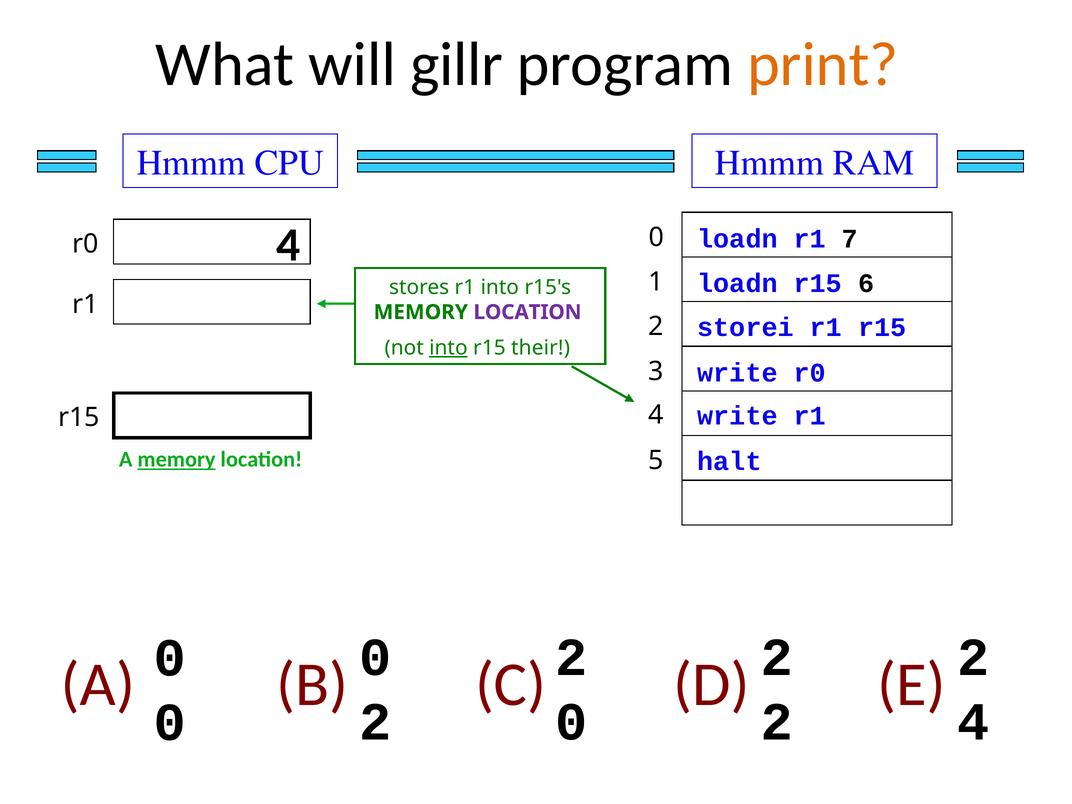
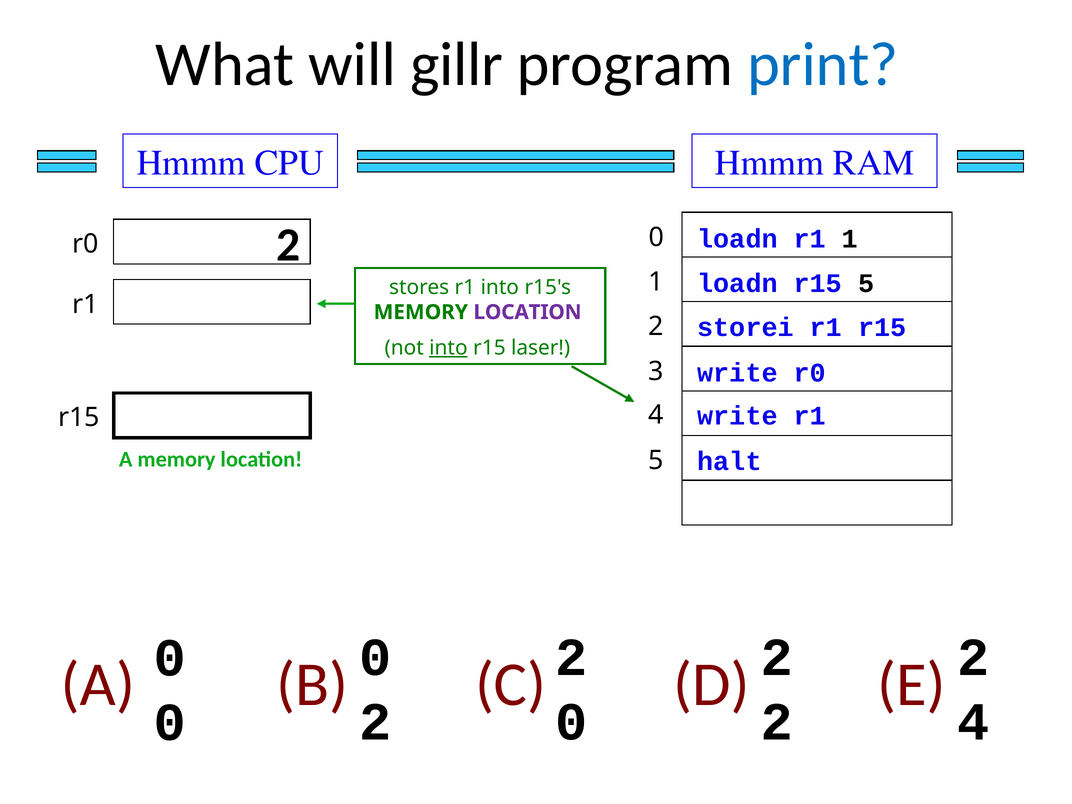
print colour: orange -> blue (823, 65)
r1 7: 7 -> 1 (850, 239)
r0 4: 4 -> 2 (288, 245)
r15 6: 6 -> 5 (866, 283)
their: their -> laser (541, 348)
memory underline: present -> none (176, 460)
